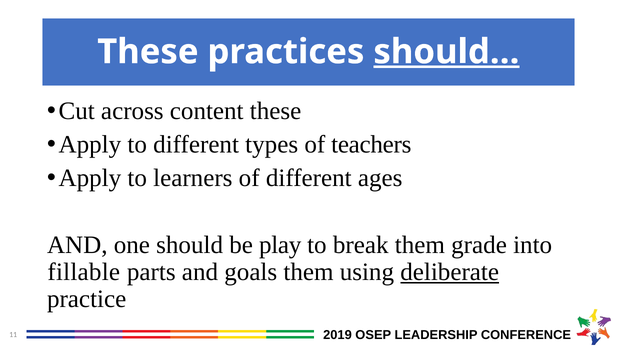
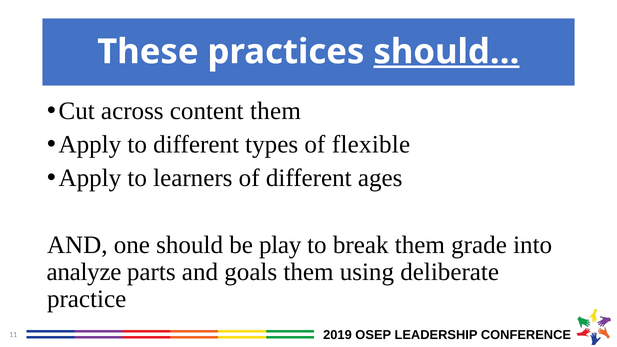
content these: these -> them (275, 111)
teachers: teachers -> flexible (371, 144)
fillable: fillable -> analyze (84, 272)
deliberate underline: present -> none (450, 272)
